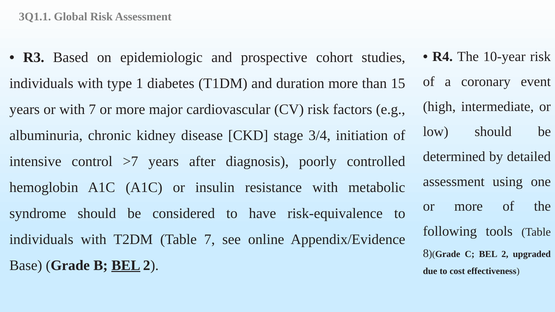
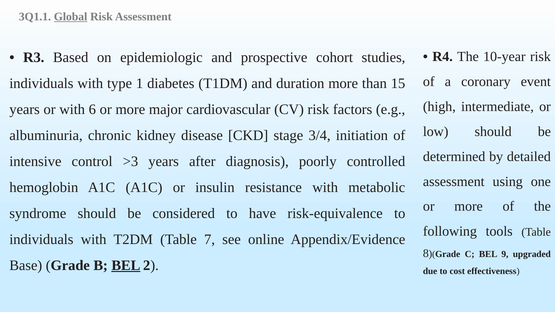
Global underline: none -> present (71, 17)
with 7: 7 -> 6 (92, 109)
>7: >7 -> >3 (130, 161)
C BEL 2: 2 -> 9 (505, 254)
